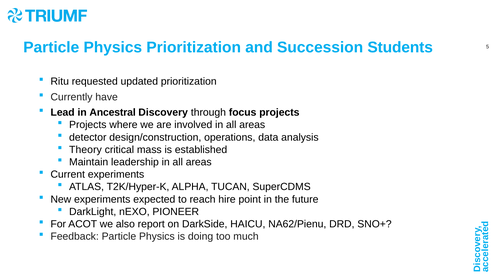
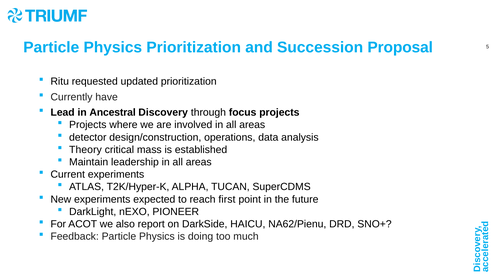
Students: Students -> Proposal (400, 47)
hire: hire -> first (227, 199)
